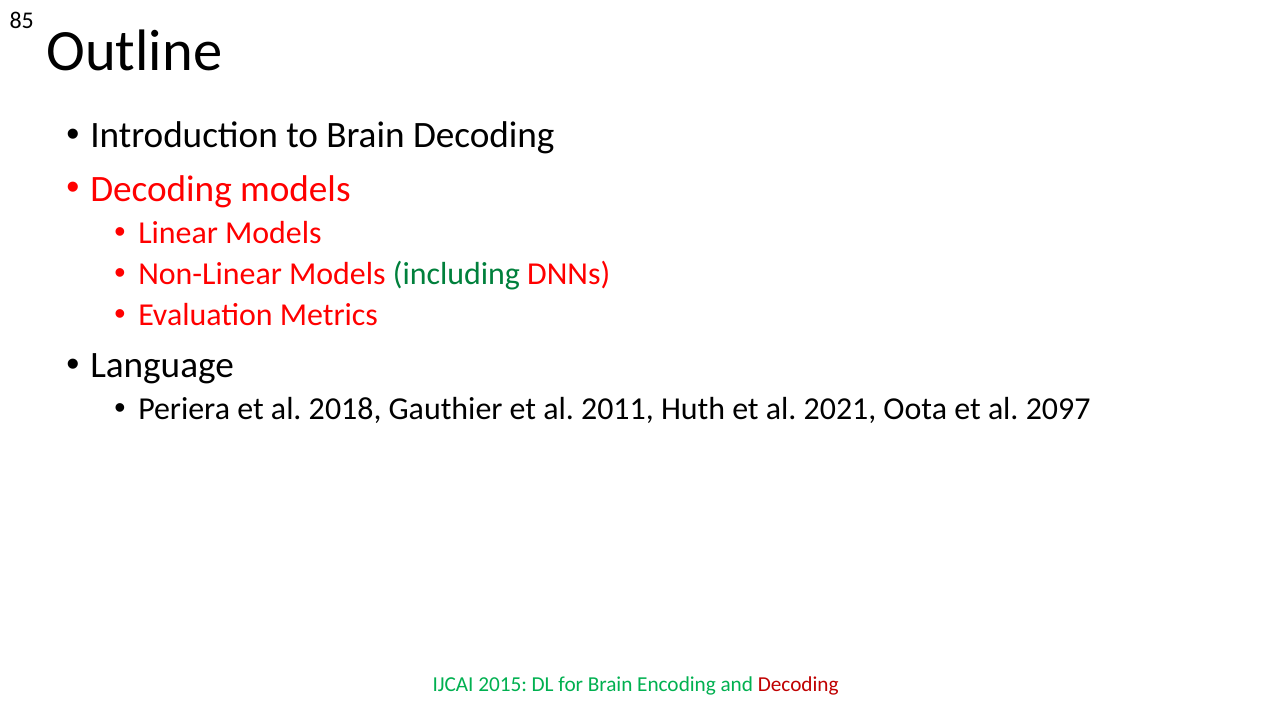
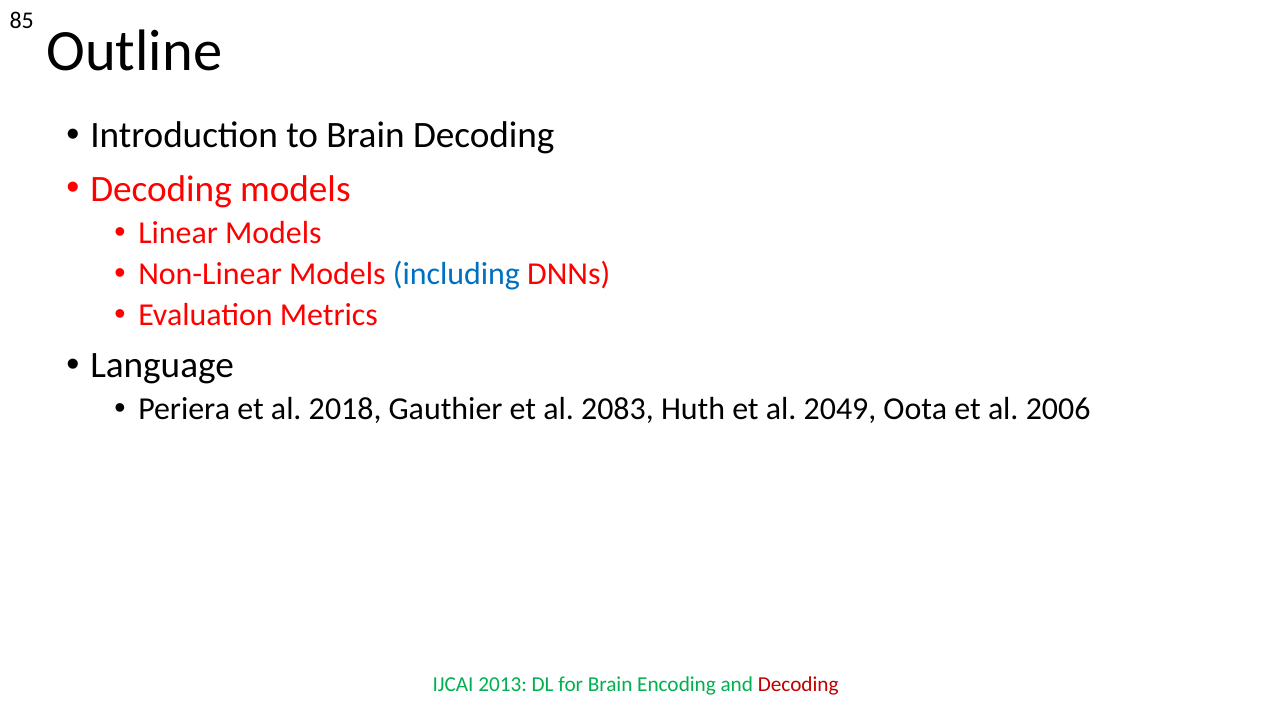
including colour: green -> blue (456, 274)
2011: 2011 -> 2083 (617, 410)
2021: 2021 -> 2049 (840, 410)
2097: 2097 -> 2006 (1058, 410)
2015: 2015 -> 2013 (503, 685)
